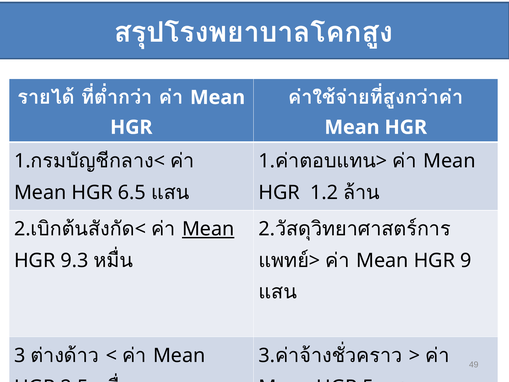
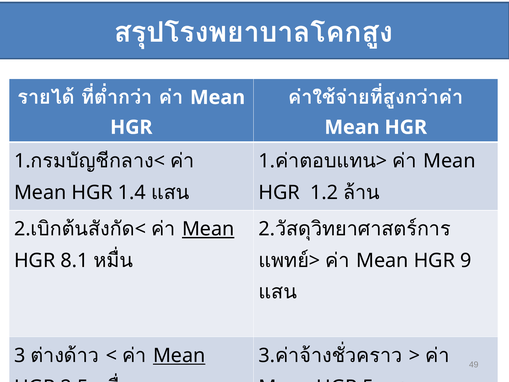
6.5: 6.5 -> 1.4 (132, 192)
9.3: 9.3 -> 8.1 (74, 260)
Mean underline: none -> present (179, 355)
